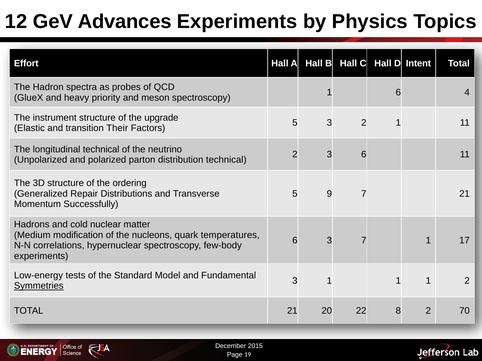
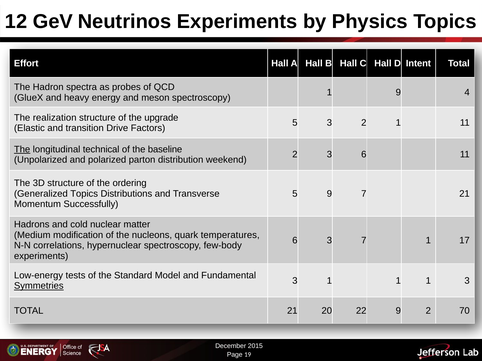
Advances: Advances -> Neutrinos (125, 22)
1 6: 6 -> 9 (398, 93)
priority: priority -> energy (106, 98)
instrument: instrument -> realization (55, 118)
Their: Their -> Drive (117, 128)
The underline: none -> present (22, 149)
neutrino: neutrino -> baseline (165, 149)
distribution technical: technical -> weekend (226, 160)
Generalized Repair: Repair -> Topics (84, 194)
1 2: 2 -> 3 (467, 281)
22 8: 8 -> 9 (398, 311)
